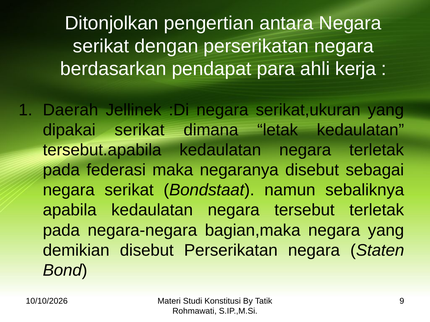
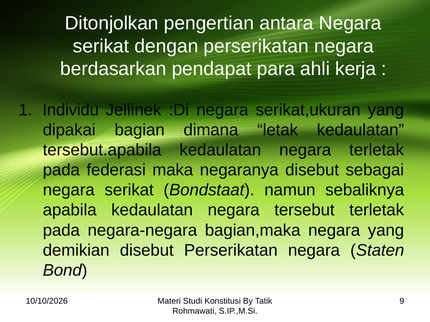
Daerah: Daerah -> Individu (71, 110)
dipakai serikat: serikat -> bagian (140, 130)
